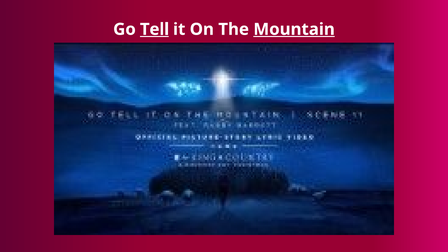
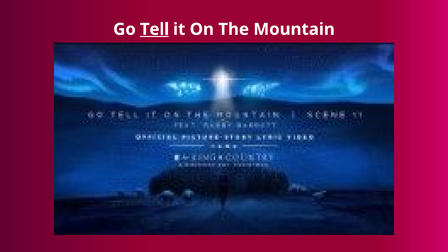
Mountain underline: present -> none (294, 29)
